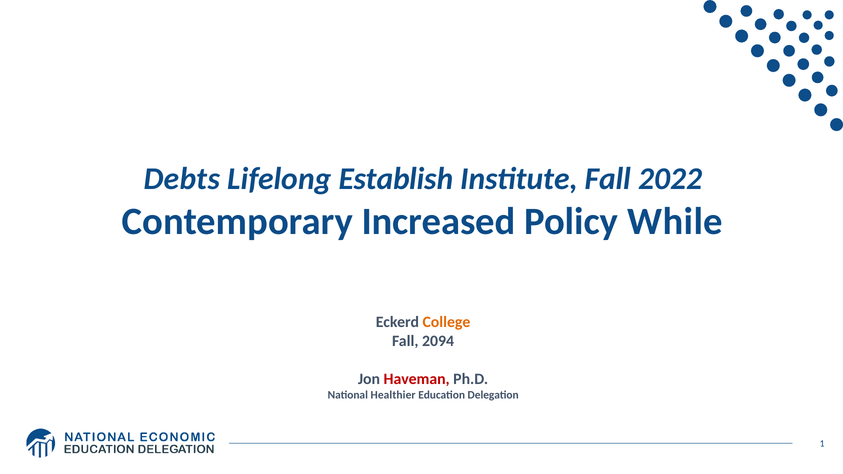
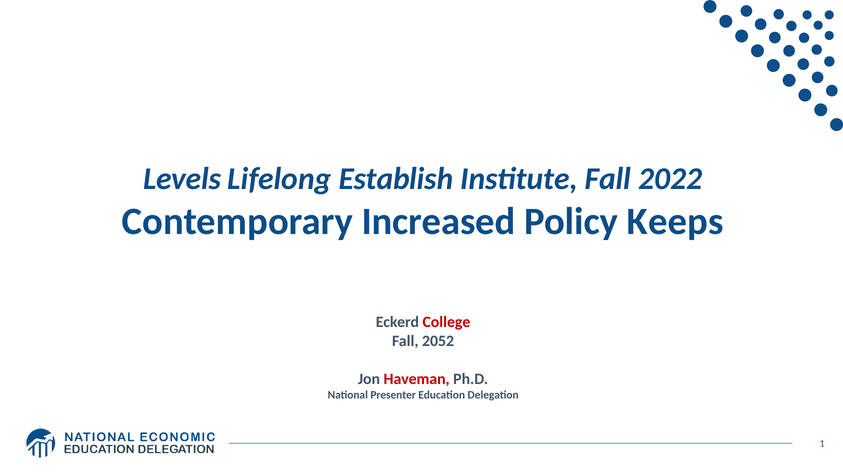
Debts: Debts -> Levels (182, 179)
While: While -> Keeps (675, 221)
College colour: orange -> red (446, 322)
2094: 2094 -> 2052 (438, 341)
Healthier: Healthier -> Presenter (393, 395)
